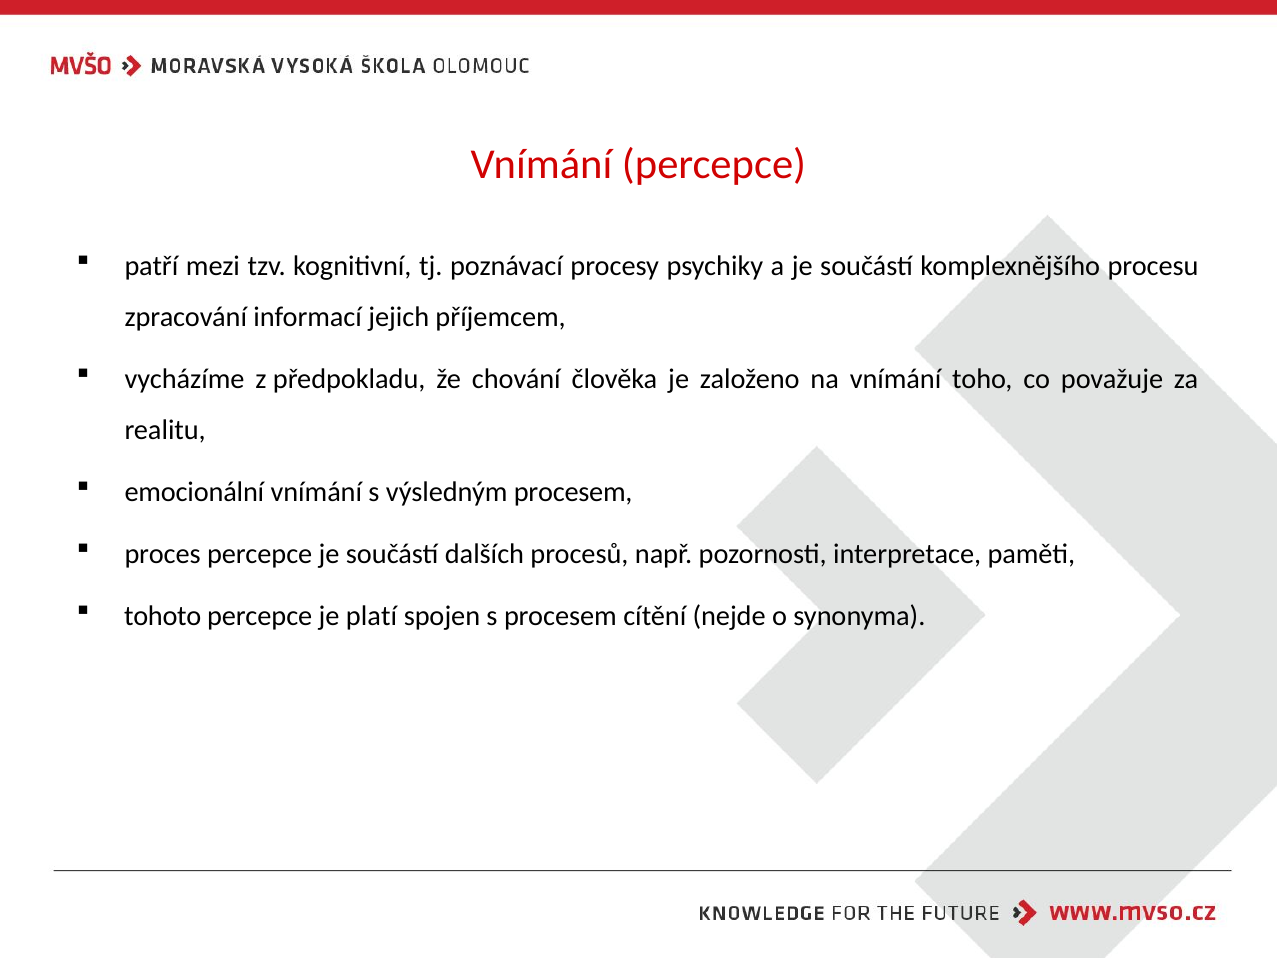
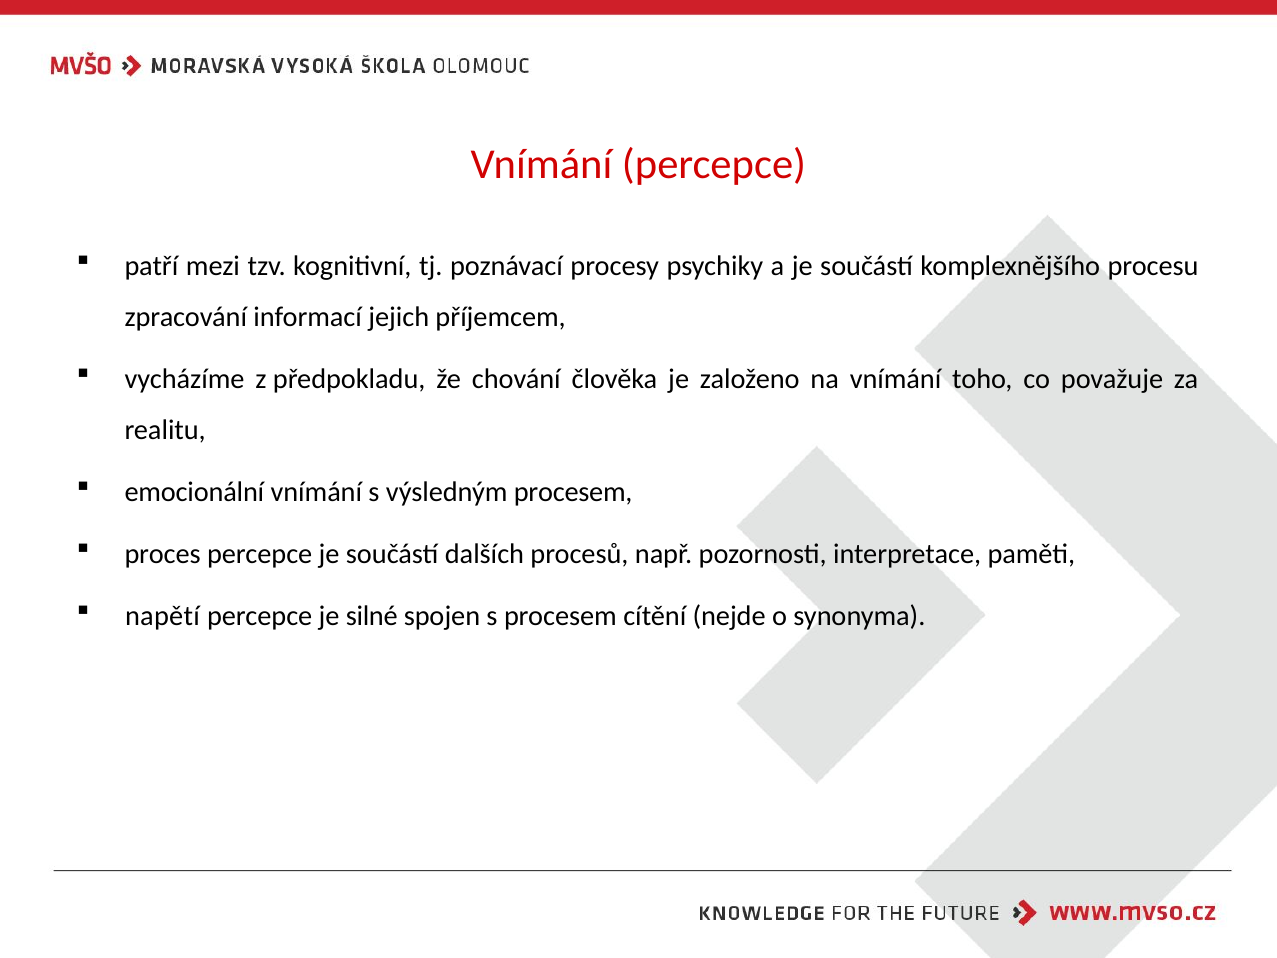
tohoto: tohoto -> napětí (162, 616)
platí: platí -> silné (372, 616)
